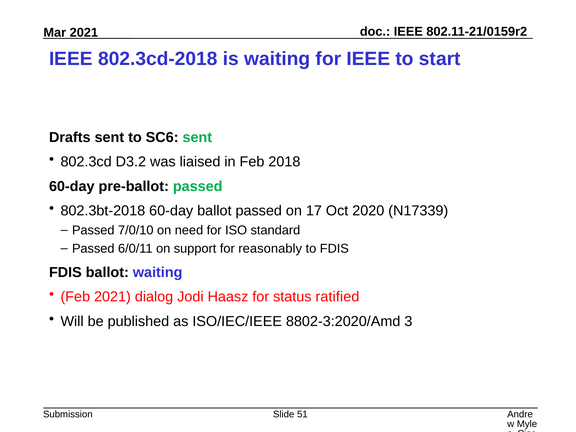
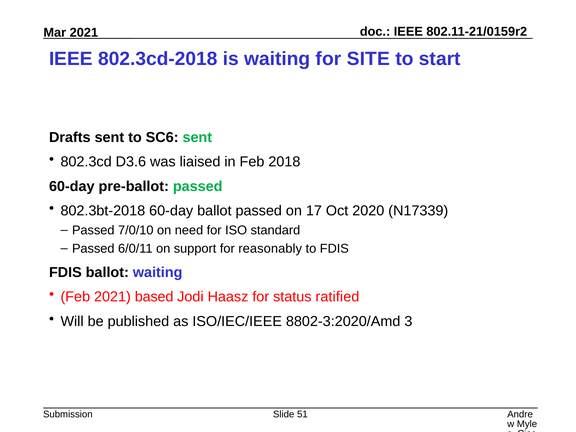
for IEEE: IEEE -> SITE (368, 59)
D3.2: D3.2 -> D3.6 (131, 162)
dialog: dialog -> based (154, 297)
